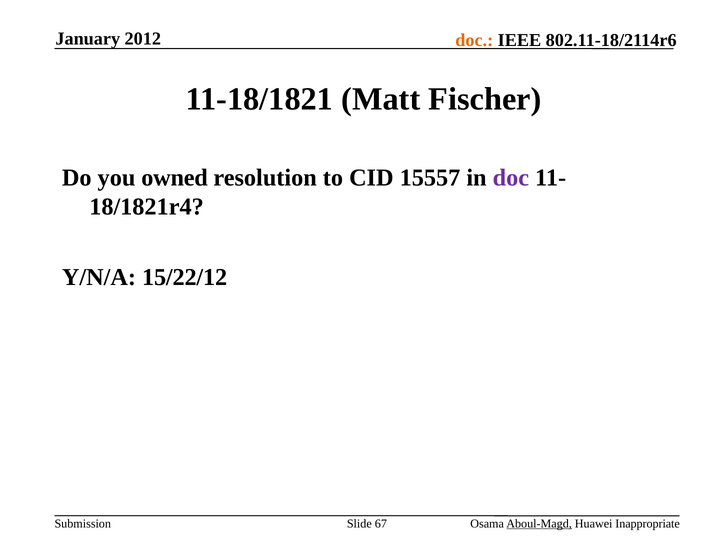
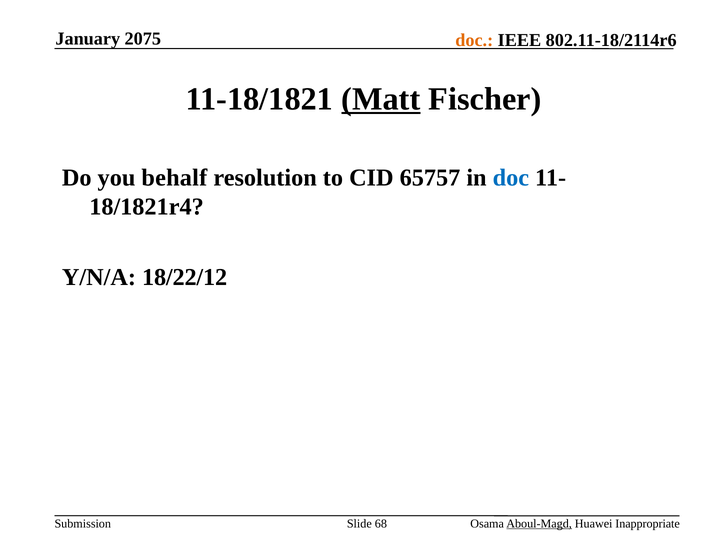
2012: 2012 -> 2075 (143, 39)
Matt underline: none -> present (381, 99)
owned: owned -> behalf (174, 178)
15557: 15557 -> 65757 (430, 178)
doc colour: purple -> blue (511, 178)
15/22/12: 15/22/12 -> 18/22/12 (185, 277)
67: 67 -> 68 (381, 524)
